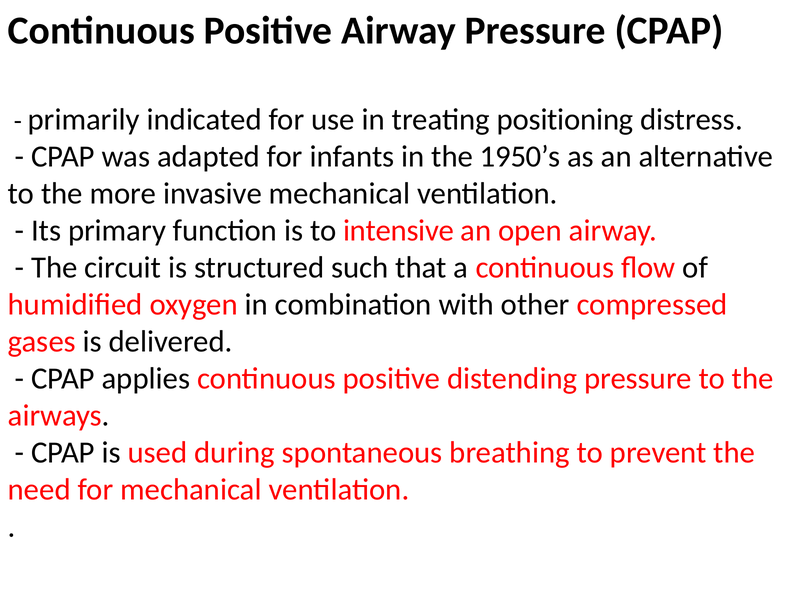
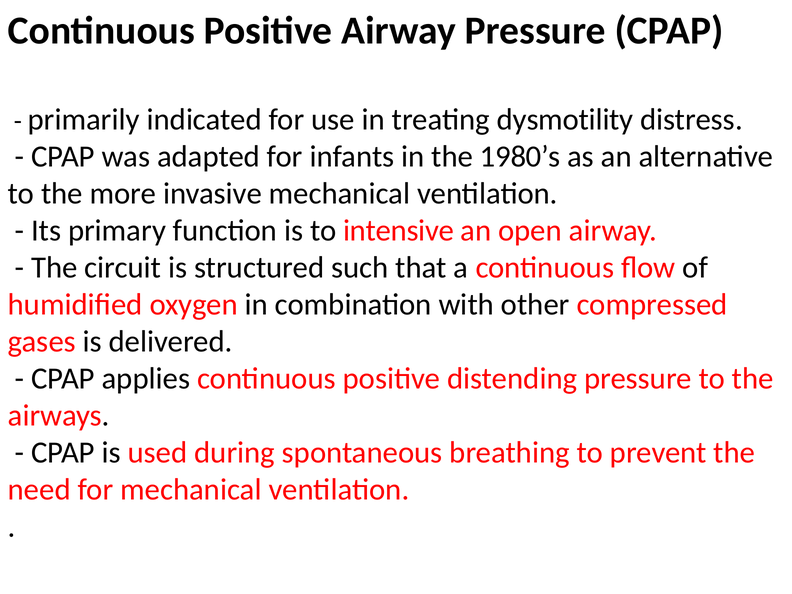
positioning: positioning -> dysmotility (565, 120)
1950’s: 1950’s -> 1980’s (520, 157)
